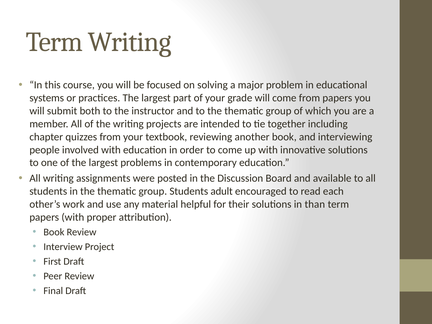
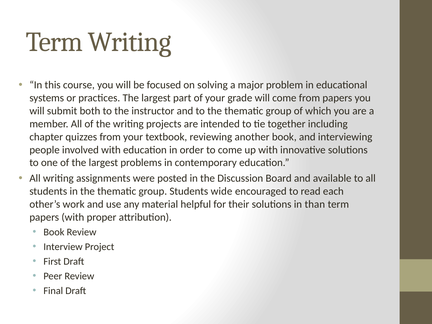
adult: adult -> wide (222, 191)
